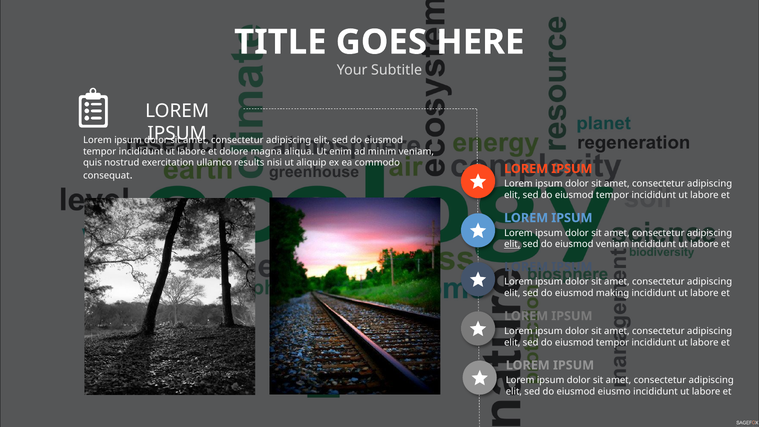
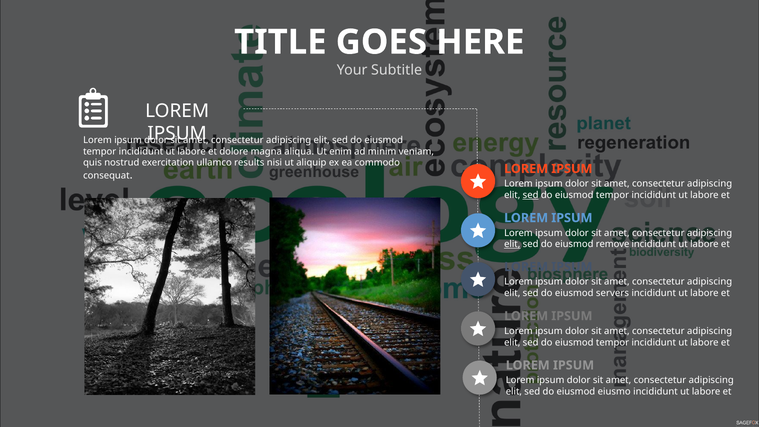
sed underline: none -> present (531, 195)
eiusmod veniam: veniam -> remove (613, 244)
making: making -> servers (612, 293)
